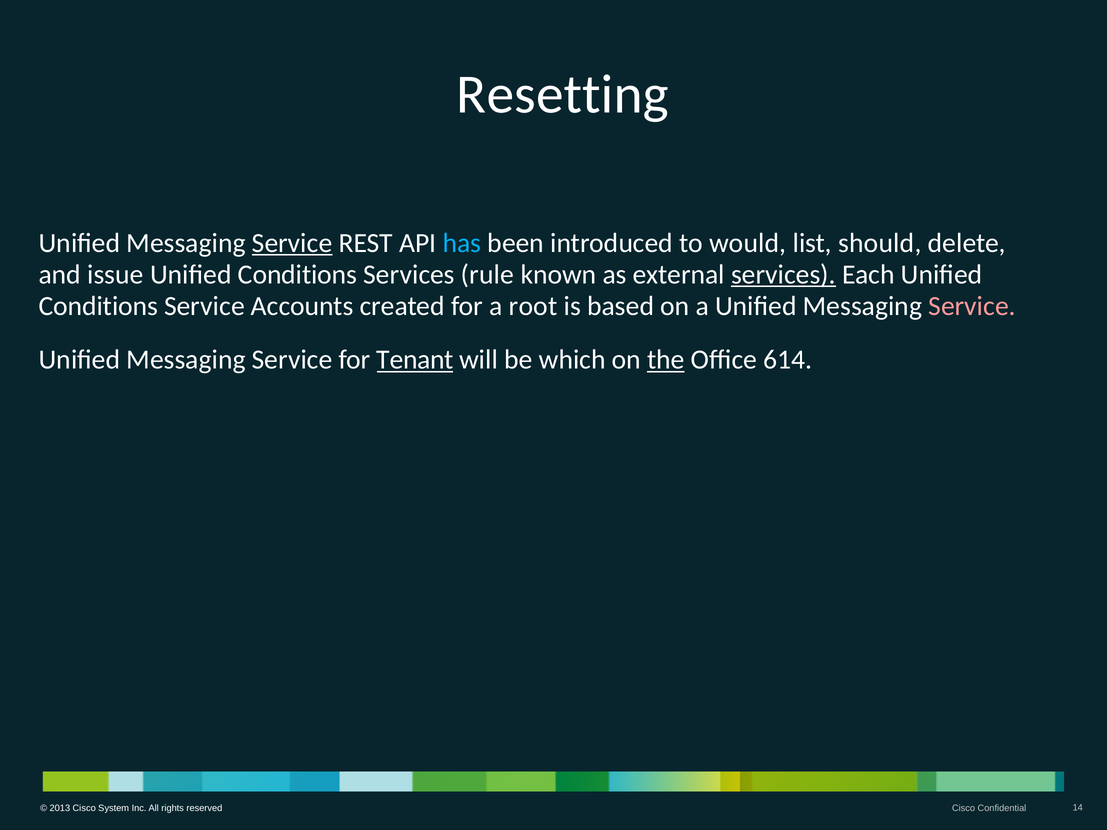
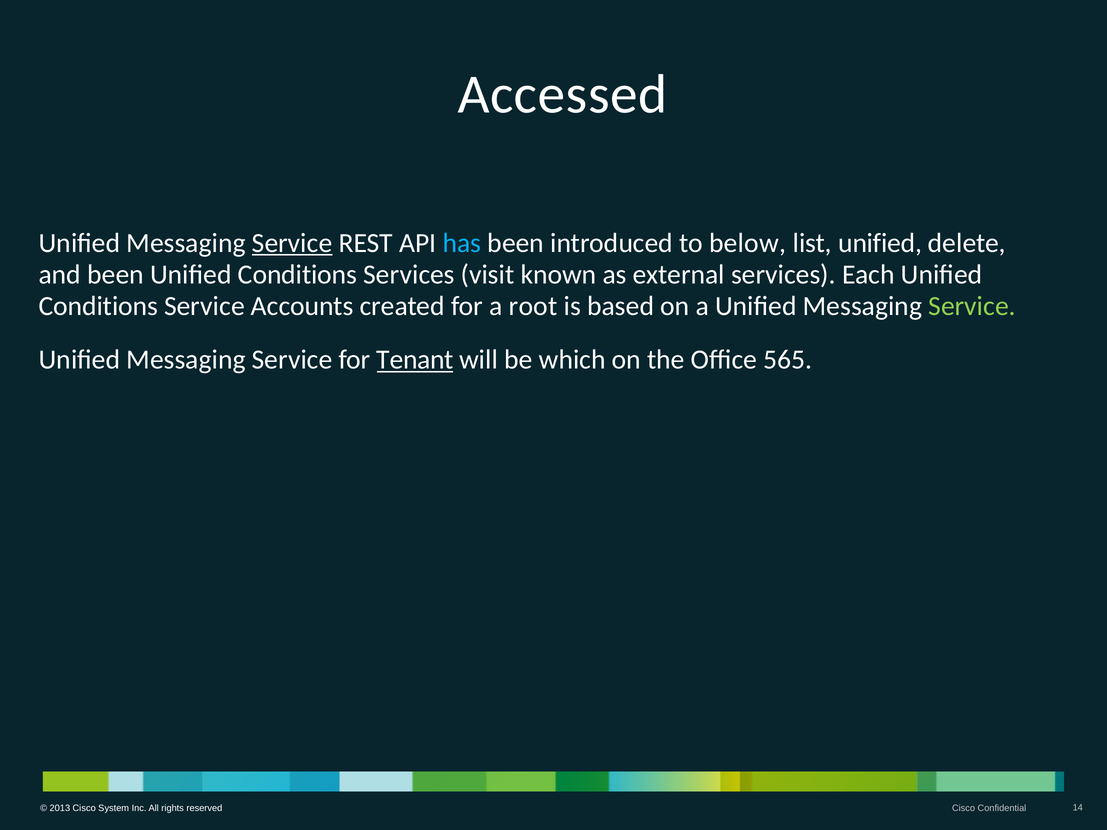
Resetting: Resetting -> Accessed (562, 95)
would: would -> below (748, 243)
list should: should -> unified (880, 243)
and issue: issue -> been (115, 275)
rule: rule -> visit (488, 275)
services underline: present -> none (783, 275)
Service colour: pink -> light green (972, 306)
the underline: present -> none (666, 360)
614: 614 -> 565 (788, 360)
